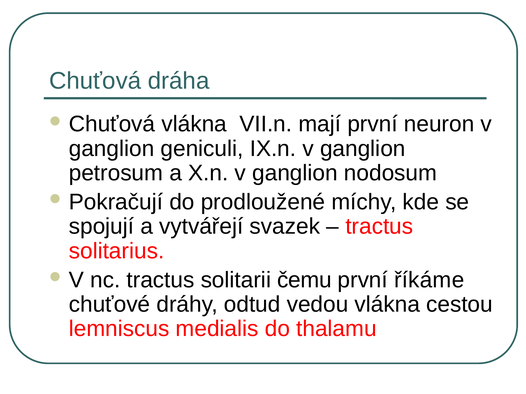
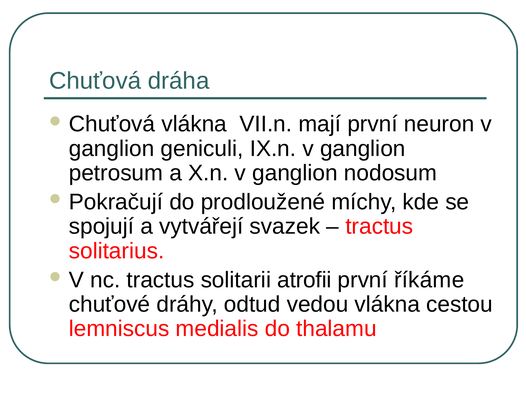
čemu: čemu -> atrofii (304, 280)
